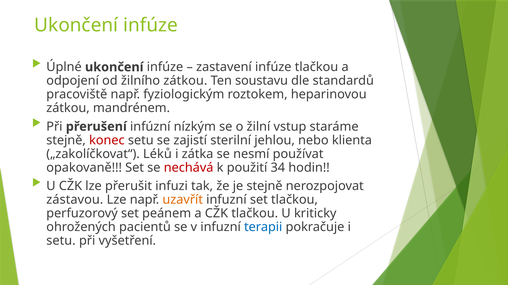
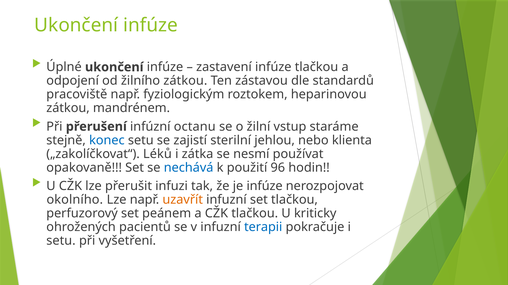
soustavu: soustavu -> zástavou (262, 81)
nízkým: nízkým -> octanu (195, 127)
konec colour: red -> blue (107, 141)
nechává colour: red -> blue (189, 168)
34: 34 -> 96 (278, 168)
je stejně: stejně -> infúze (265, 186)
zástavou: zástavou -> okolního (75, 200)
